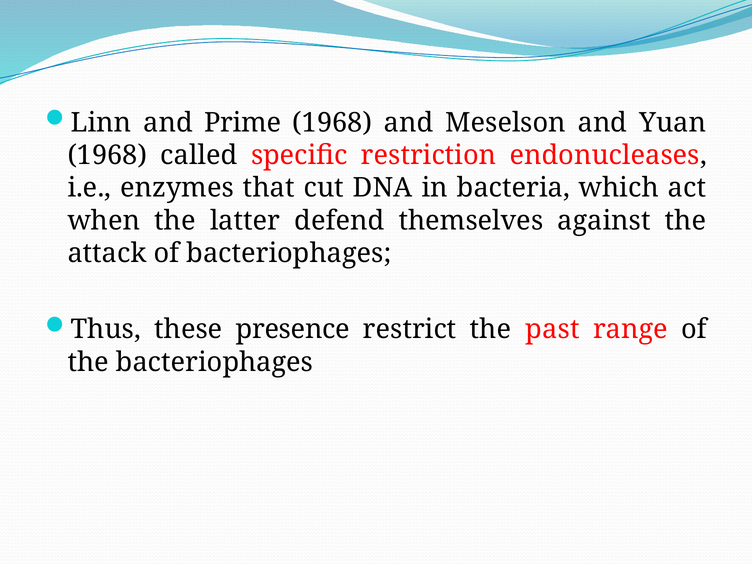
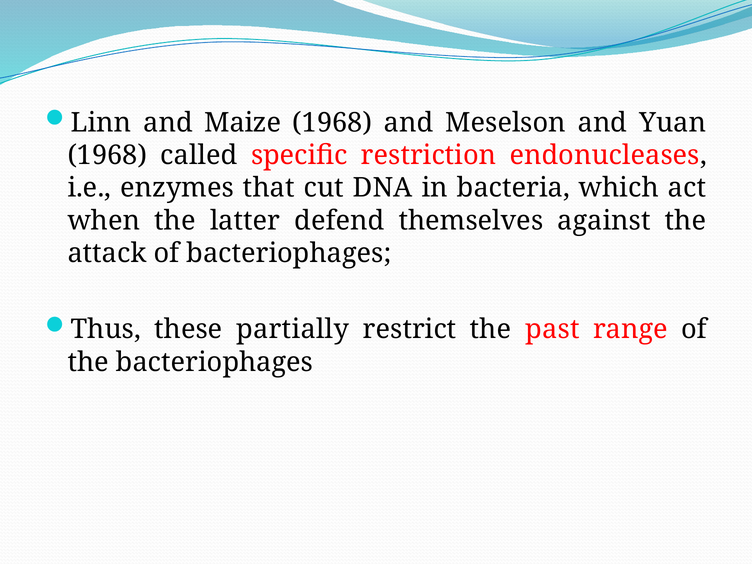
Prime: Prime -> Maize (243, 123)
presence: presence -> partially (293, 329)
